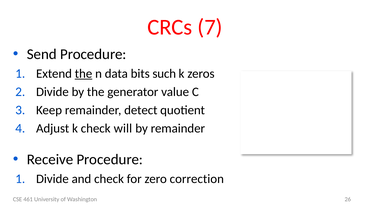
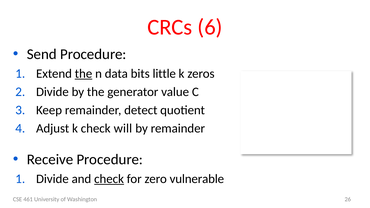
7: 7 -> 6 (210, 27)
such: such -> little (164, 74)
check underline: none -> present (109, 179)
correction: correction -> vulnerable (197, 179)
